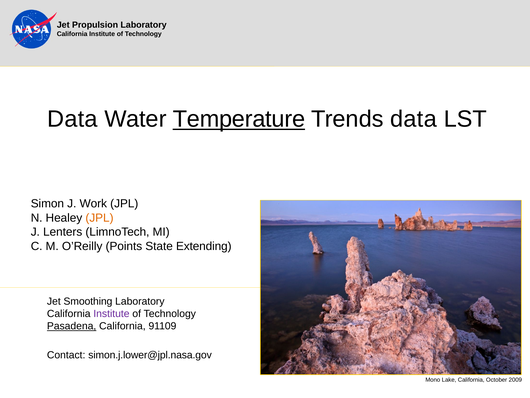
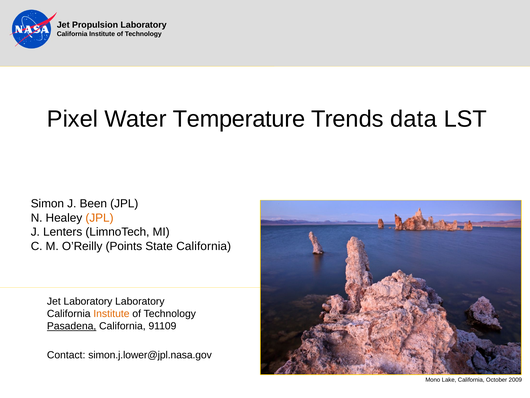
Data: Data -> Pixel (73, 119)
Temperature underline: present -> none (239, 119)
Work: Work -> Been (93, 203)
State Extending: Extending -> California (204, 246)
Jet Smoothing: Smoothing -> Laboratory (88, 301)
Institute colour: purple -> orange (111, 313)
